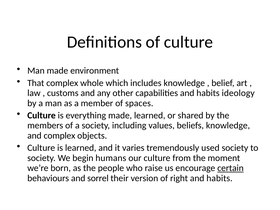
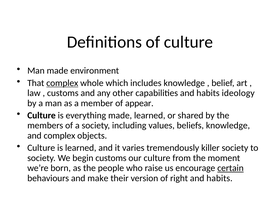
complex underline: none -> present (62, 83)
spaces: spaces -> appear (139, 103)
used: used -> killer (210, 148)
begin humans: humans -> customs (111, 158)
sorrel: sorrel -> make (98, 178)
